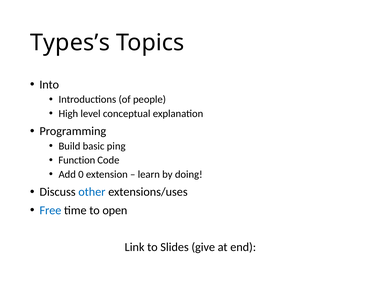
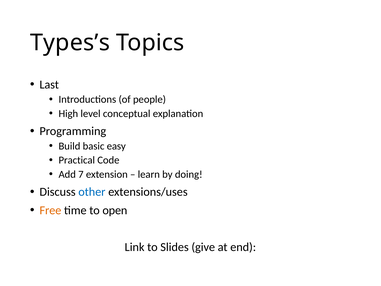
Into: Into -> Last (49, 84)
ping: ping -> easy (116, 146)
Function: Function -> Practical (77, 160)
0: 0 -> 7 (81, 174)
Free colour: blue -> orange (50, 210)
